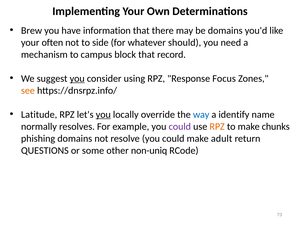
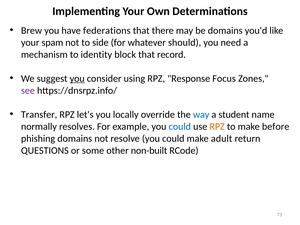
information: information -> federations (107, 30)
often: often -> spam (52, 42)
campus: campus -> identity (96, 54)
see colour: orange -> purple (28, 90)
Latitude: Latitude -> Transfer (39, 114)
you underline: present -> none (103, 114)
identify: identify -> student (234, 114)
could colour: purple -> blue (180, 126)
chunks: chunks -> before (276, 126)
non-uniq: non-uniq -> non-built (149, 150)
